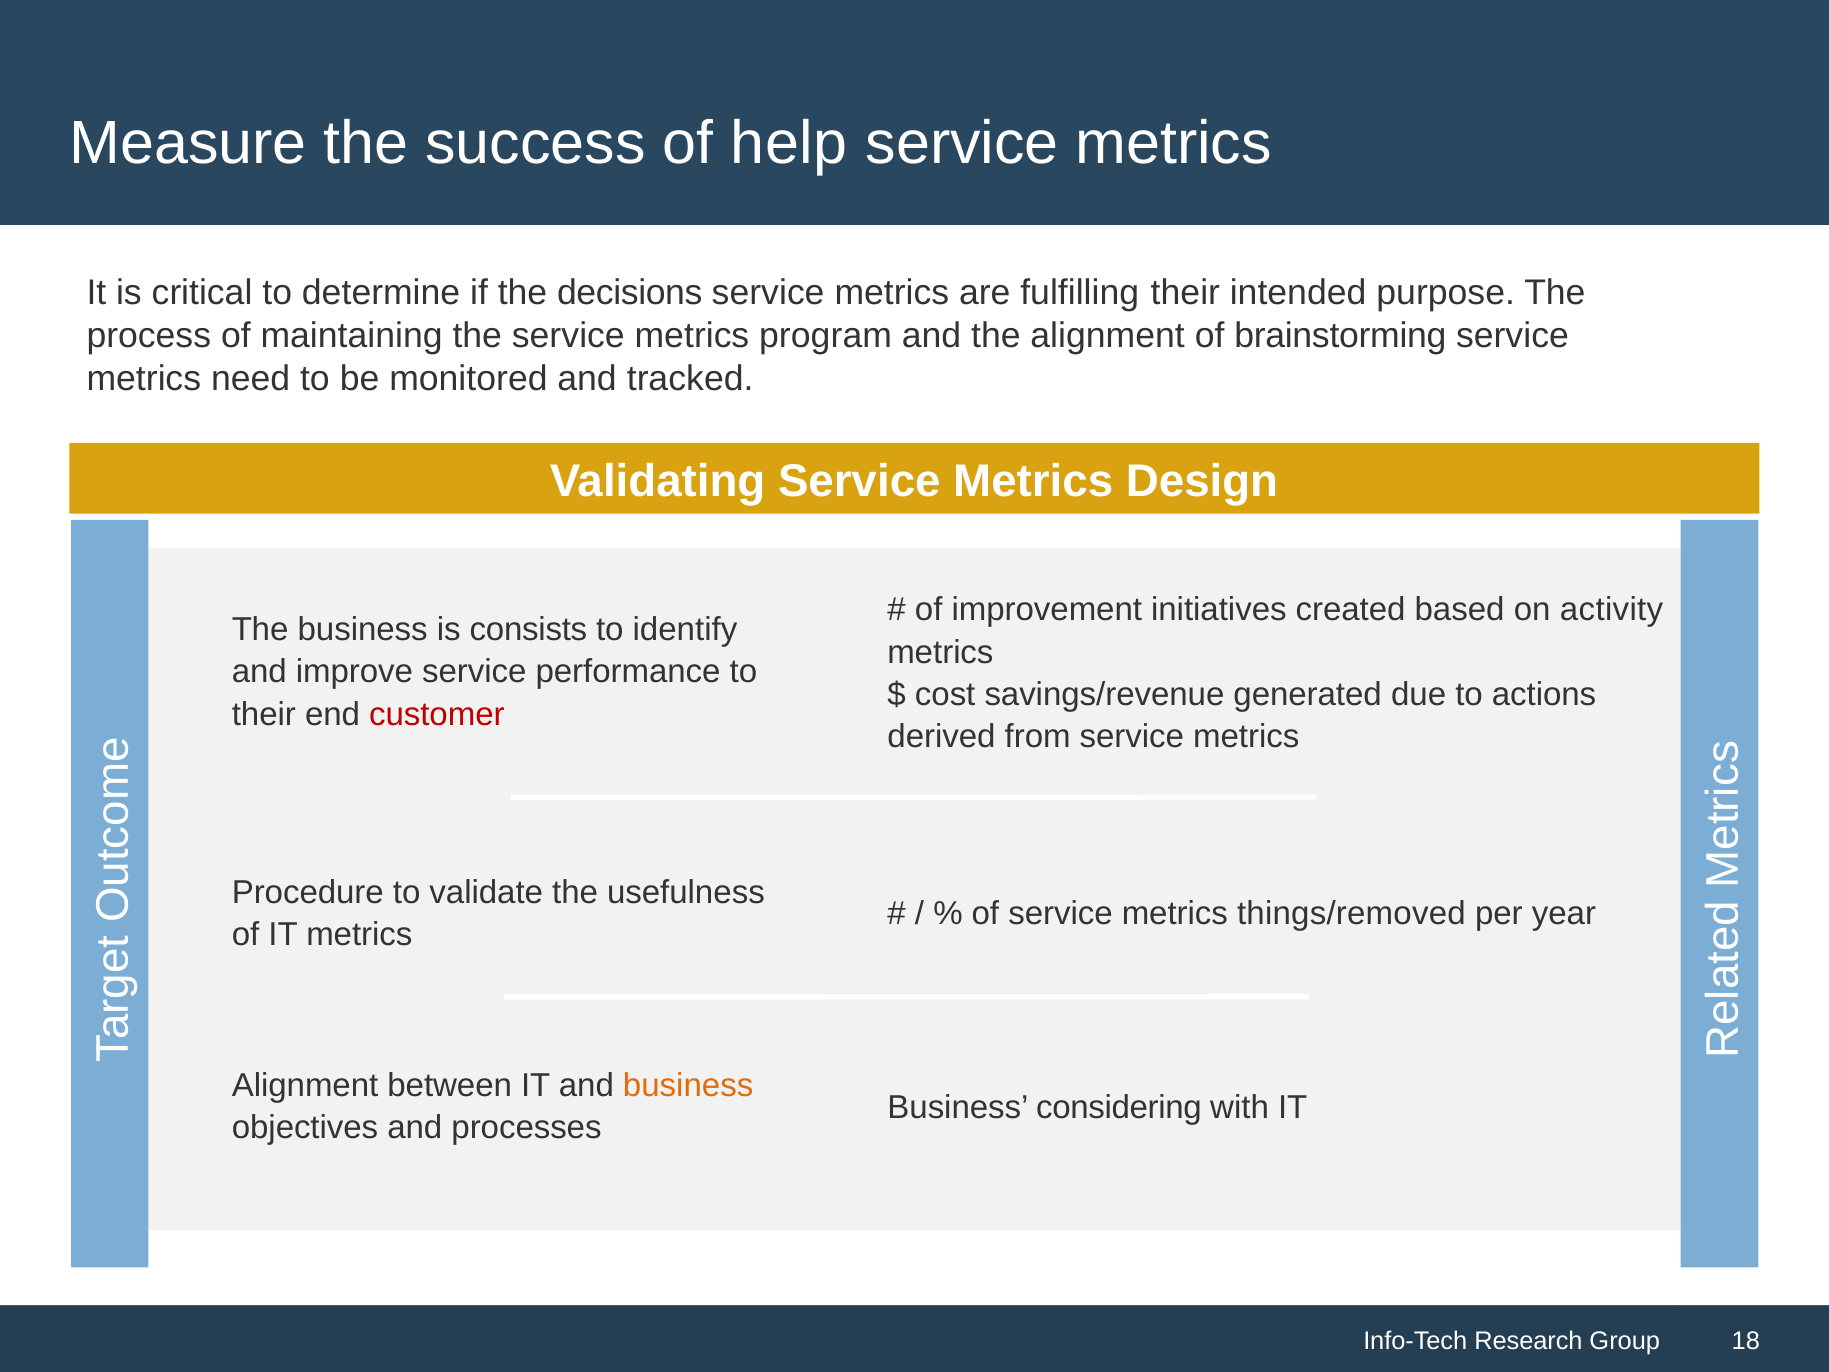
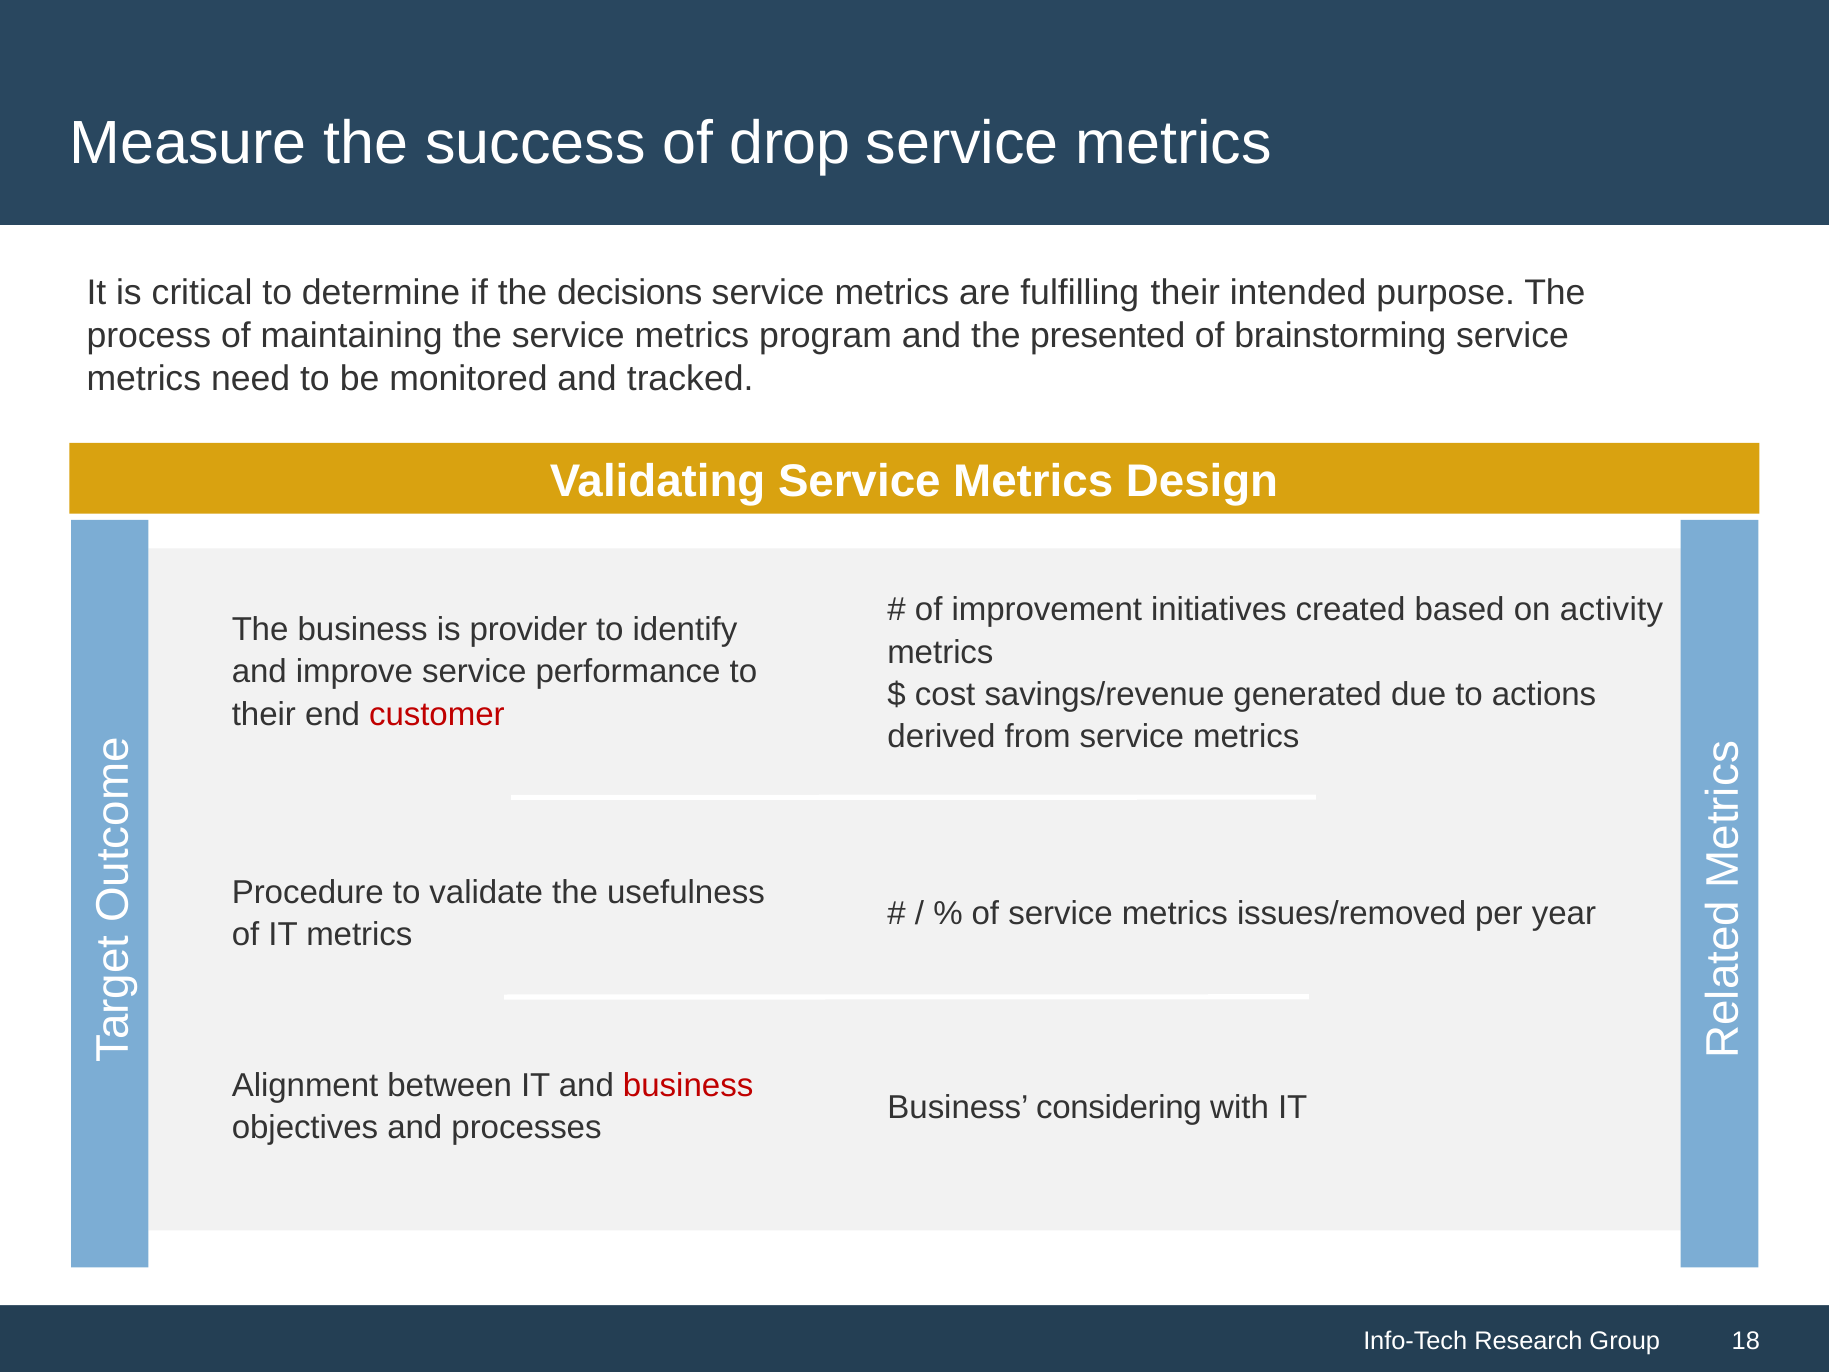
help: help -> drop (790, 143)
the alignment: alignment -> presented (1108, 336)
consists: consists -> provider (528, 629)
things/removed: things/removed -> issues/removed (1352, 914)
business colour: orange -> red (688, 1085)
